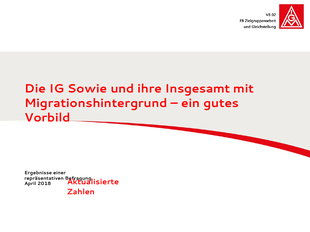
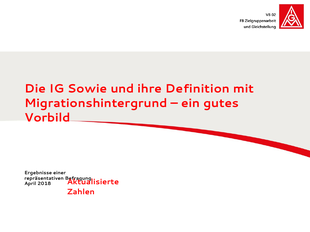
Insgesamt: Insgesamt -> Definition (197, 89)
